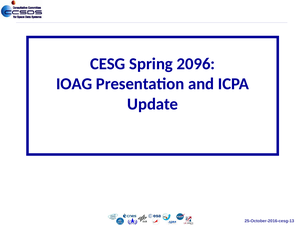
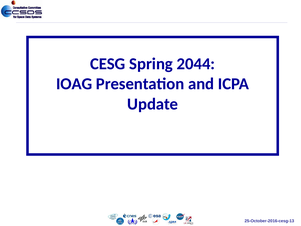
2096: 2096 -> 2044 (196, 64)
